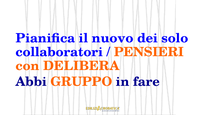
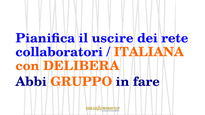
nuovo: nuovo -> uscire (113, 38)
solo: solo -> rete (175, 38)
PENSIERI: PENSIERI -> ITALIANA (149, 52)
